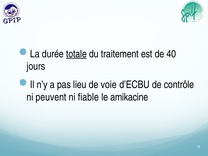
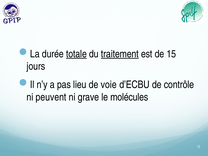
traitement underline: none -> present (120, 54)
40: 40 -> 15 (171, 54)
fiable: fiable -> grave (88, 97)
amikacine: amikacine -> molécules (129, 97)
